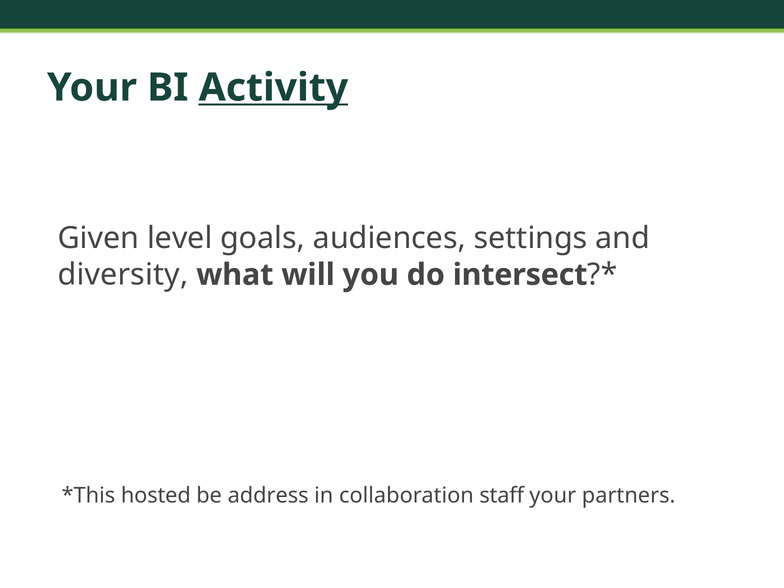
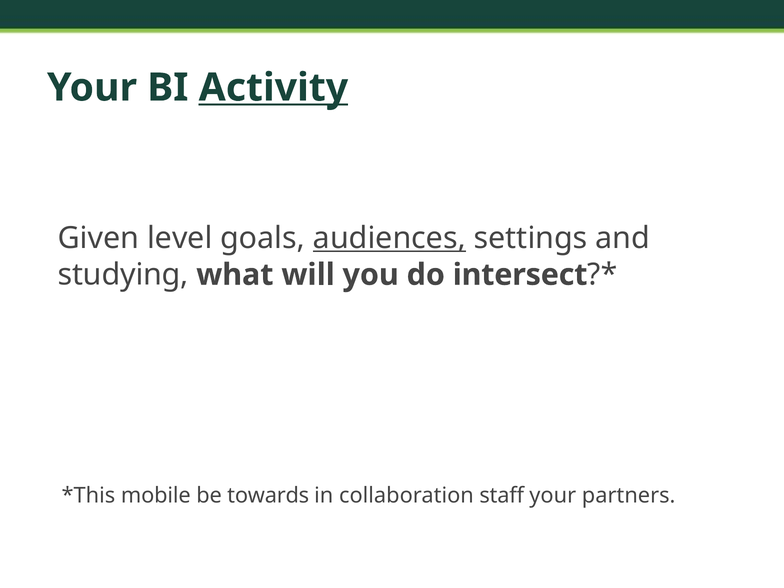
audiences underline: none -> present (389, 238)
diversity: diversity -> studying (123, 275)
hosted: hosted -> mobile (156, 495)
address: address -> towards (268, 495)
